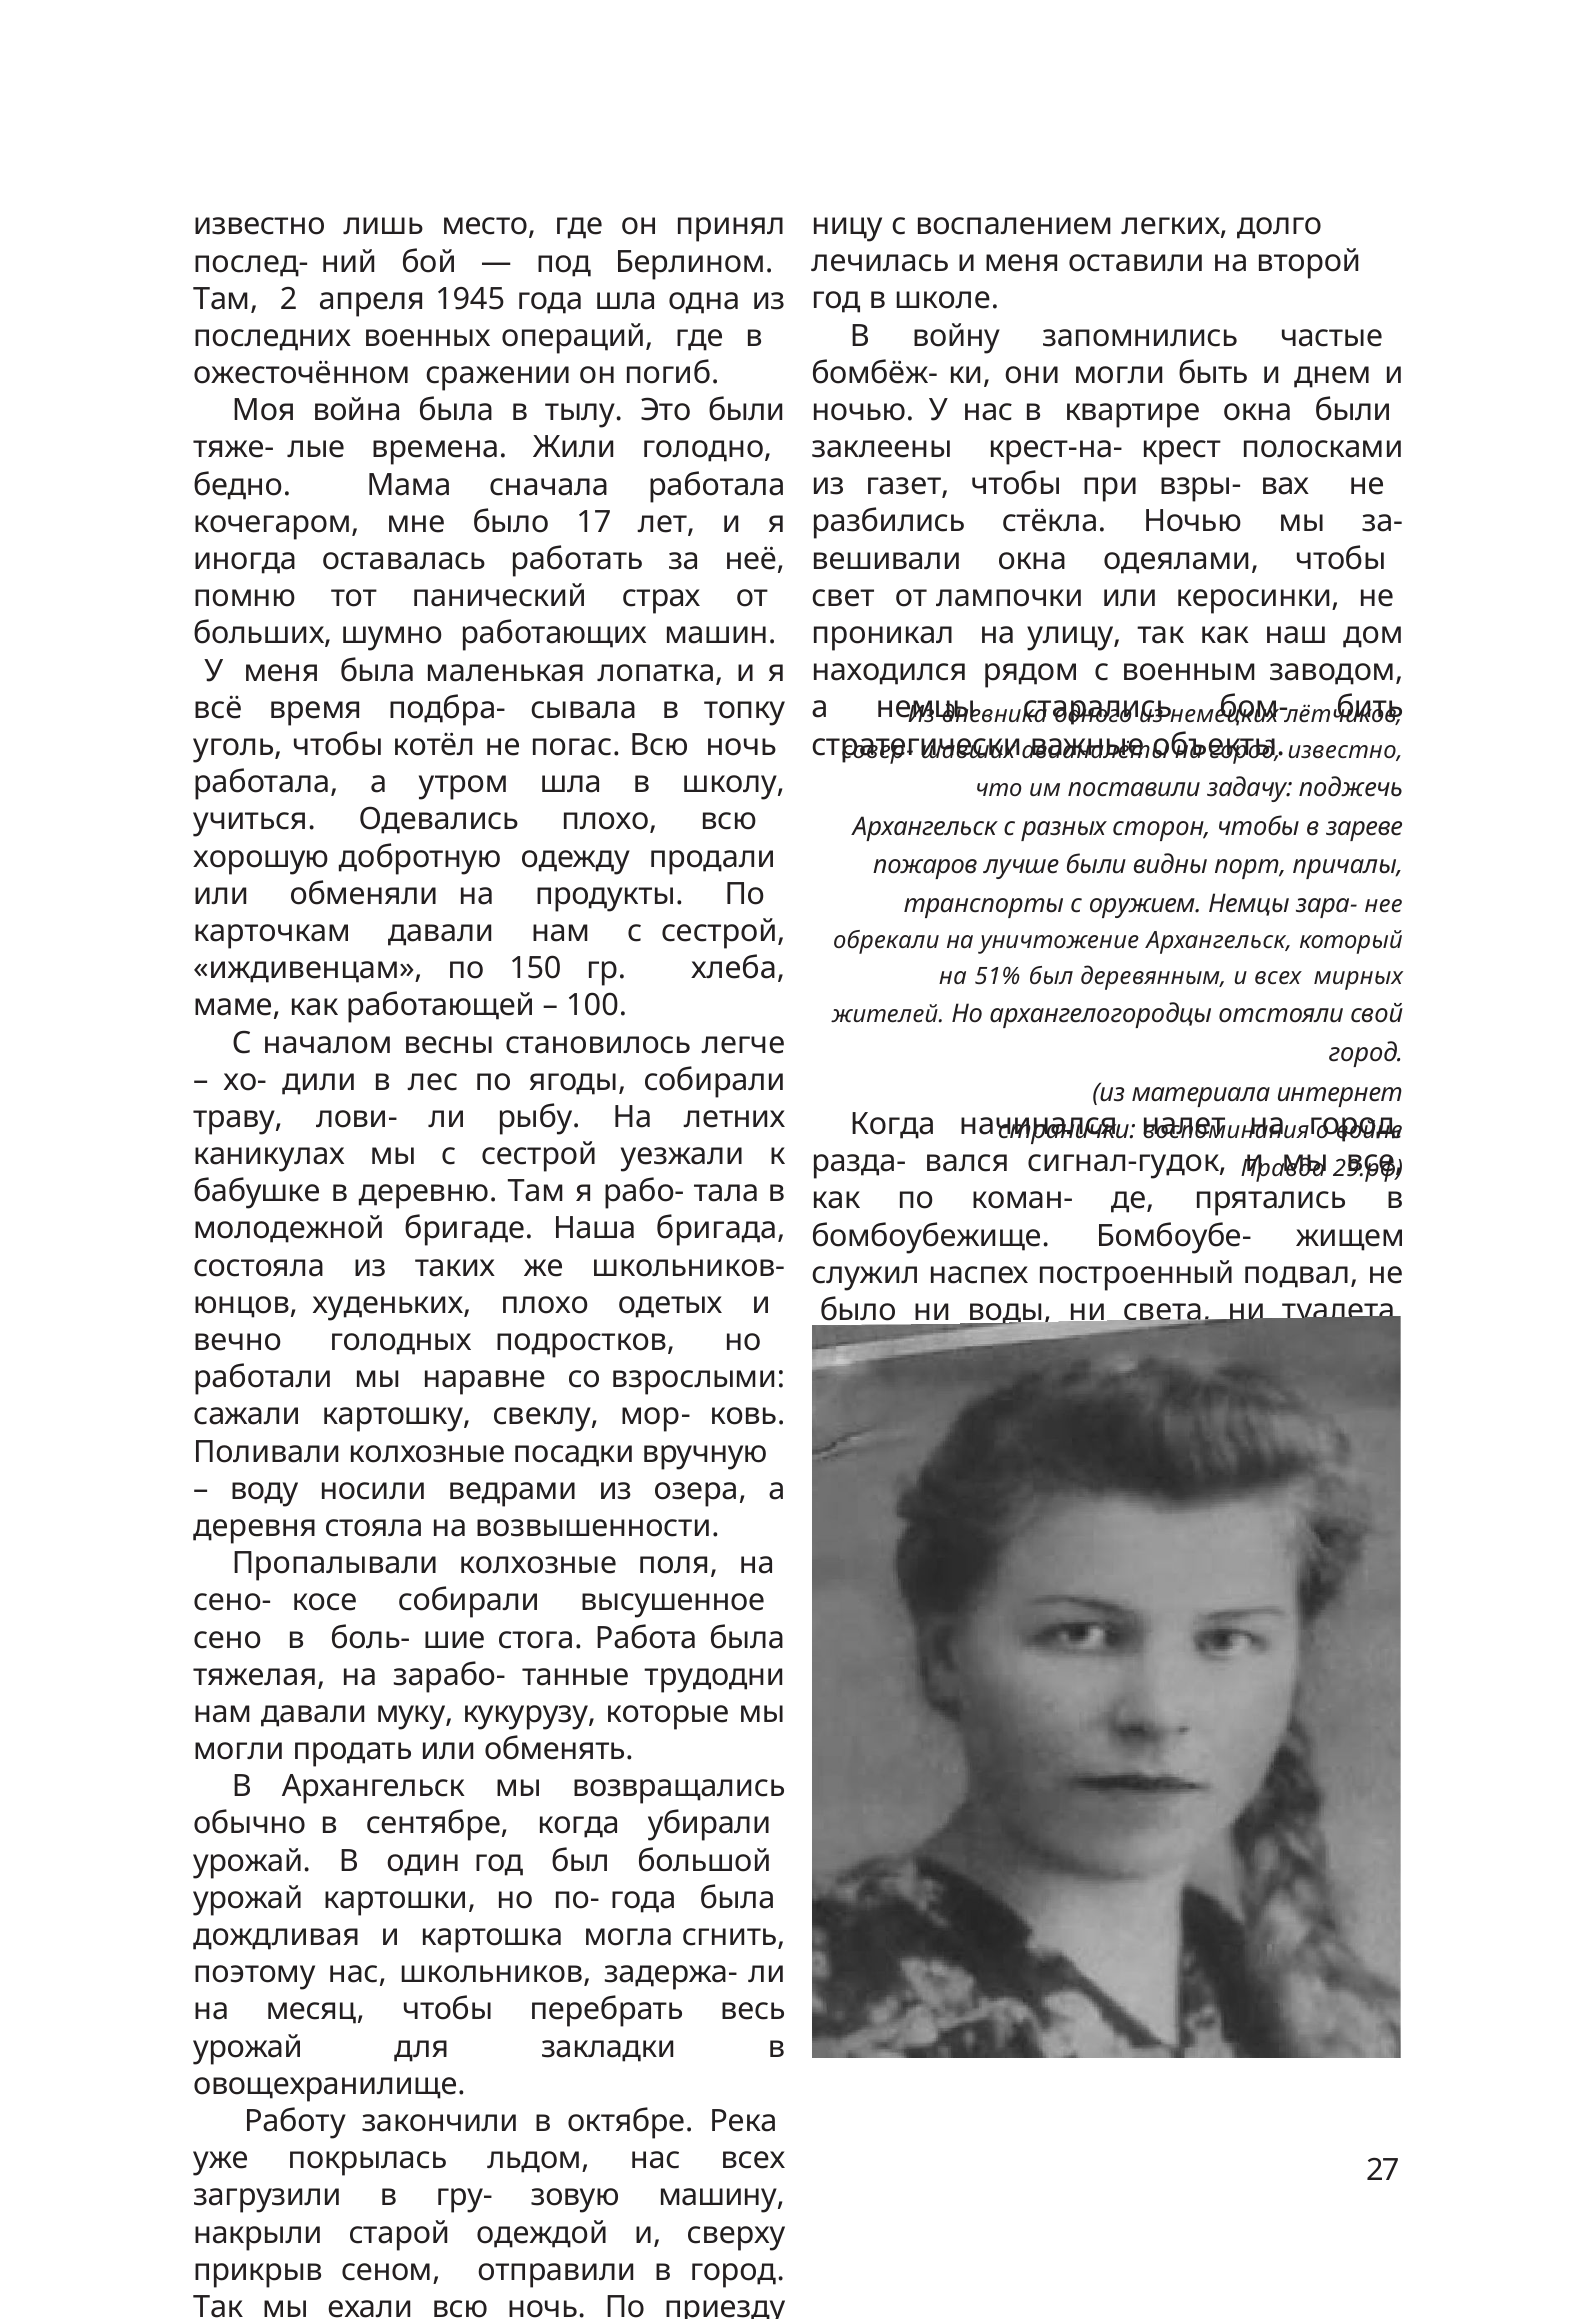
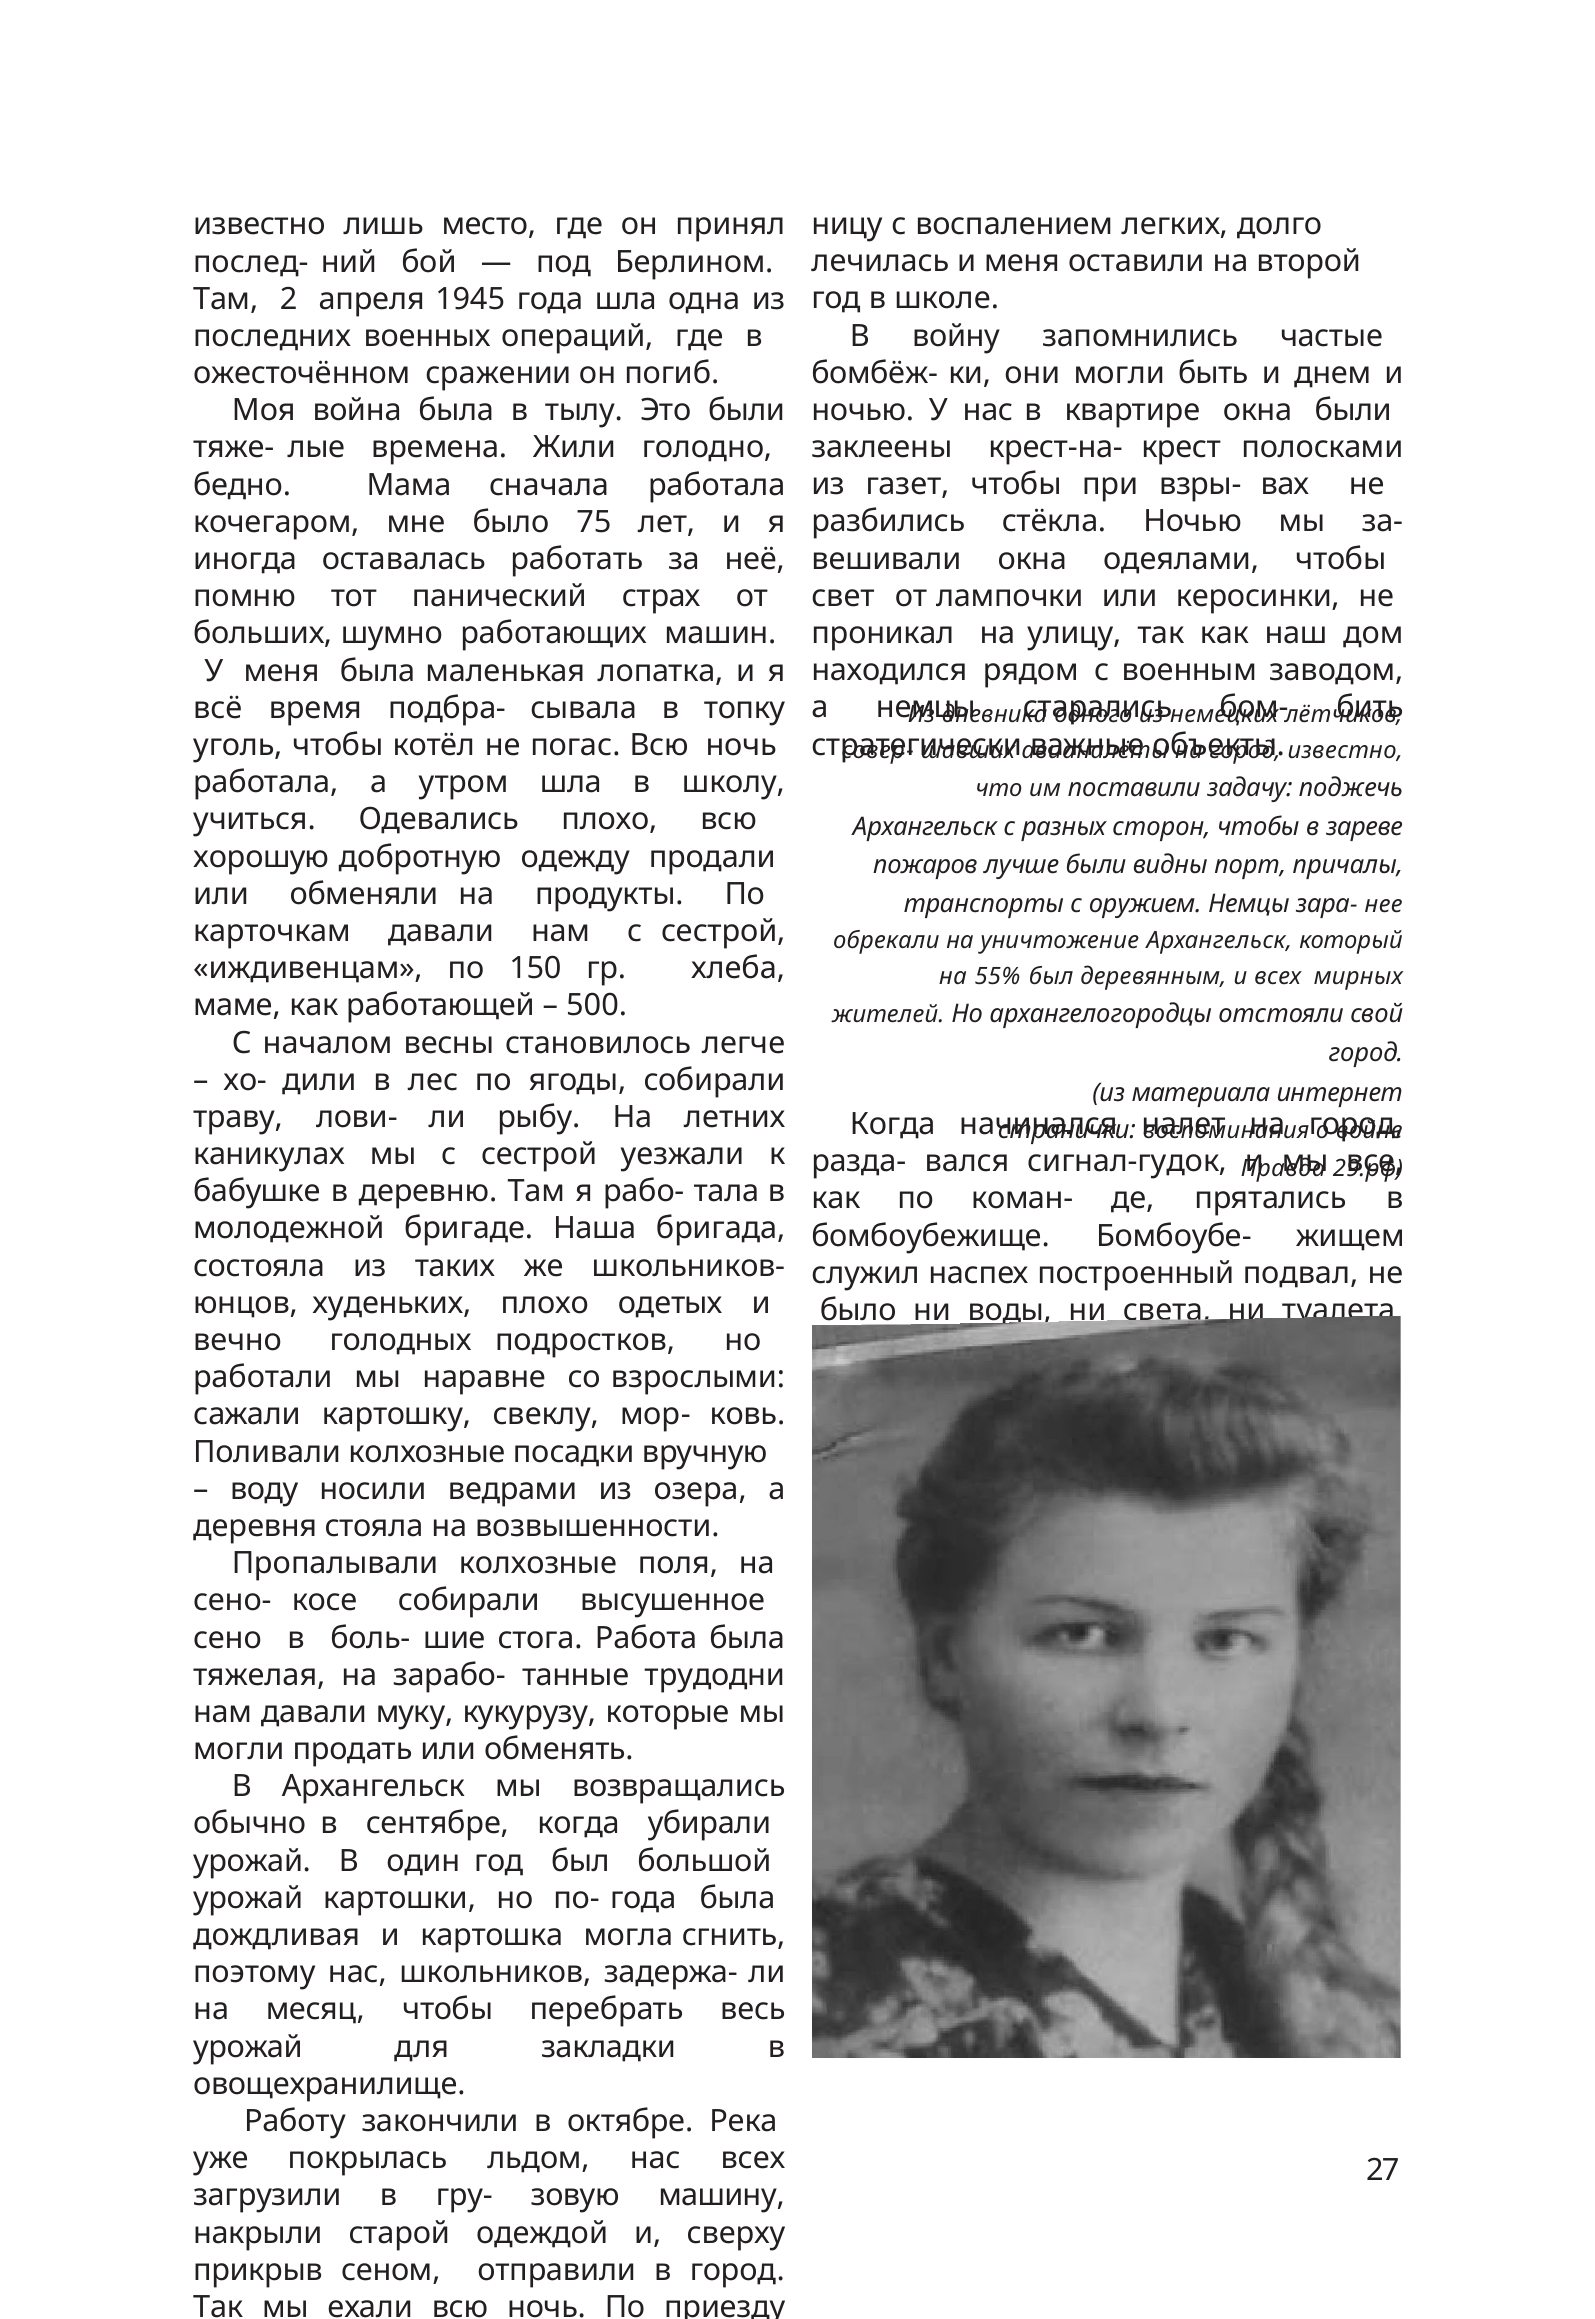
17: 17 -> 75 (594, 522)
51%: 51% -> 55% (997, 977)
100: 100 -> 500 (597, 1006)
